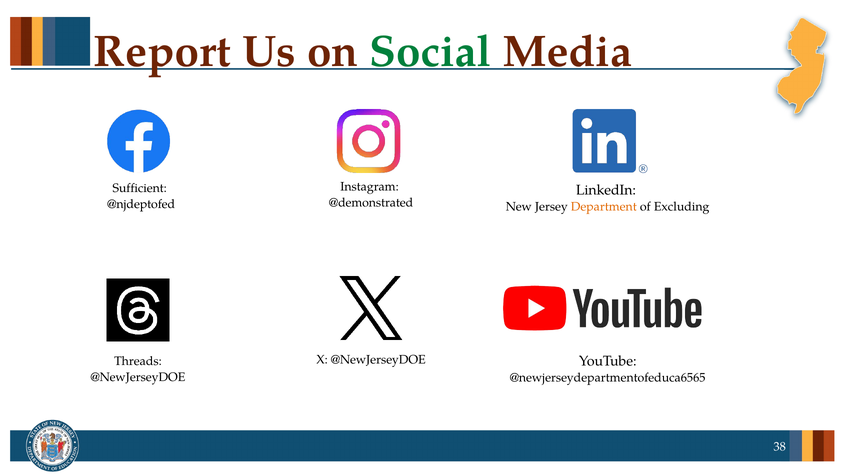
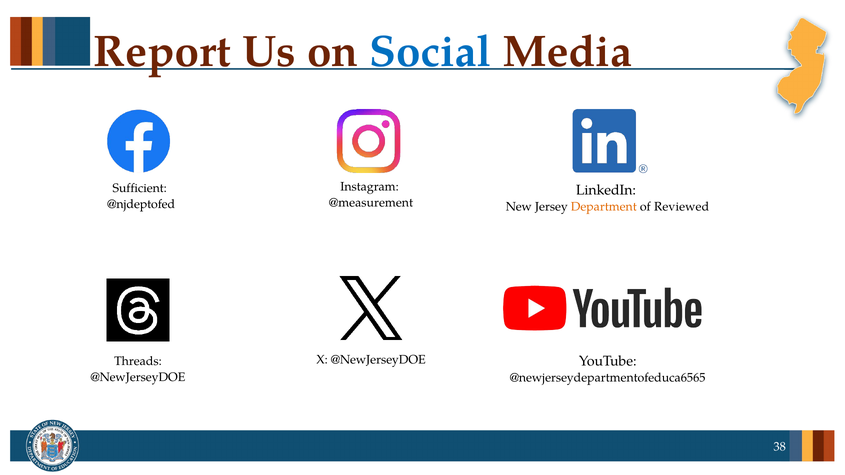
Social colour: green -> blue (430, 52)
@demonstrated: @demonstrated -> @measurement (371, 203)
Excluding: Excluding -> Reviewed (682, 207)
